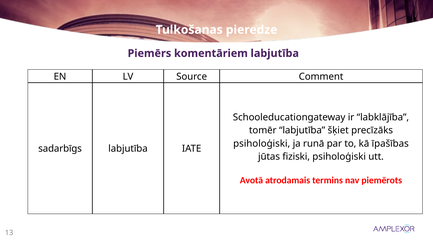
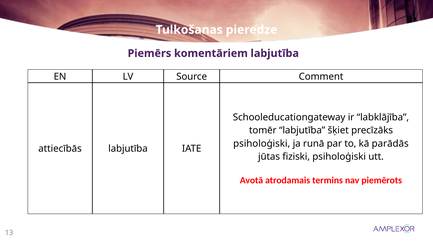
īpašības: īpašības -> parādās (390, 143)
sadarbīgs: sadarbīgs -> attiecībās (60, 149)
